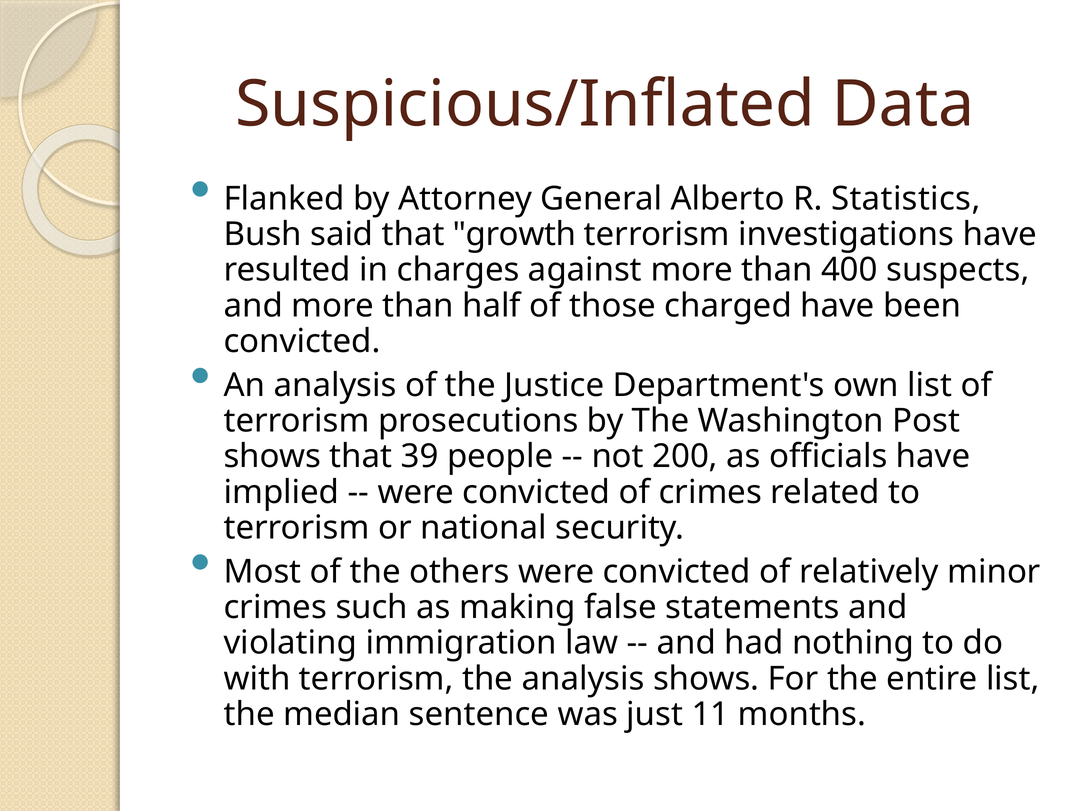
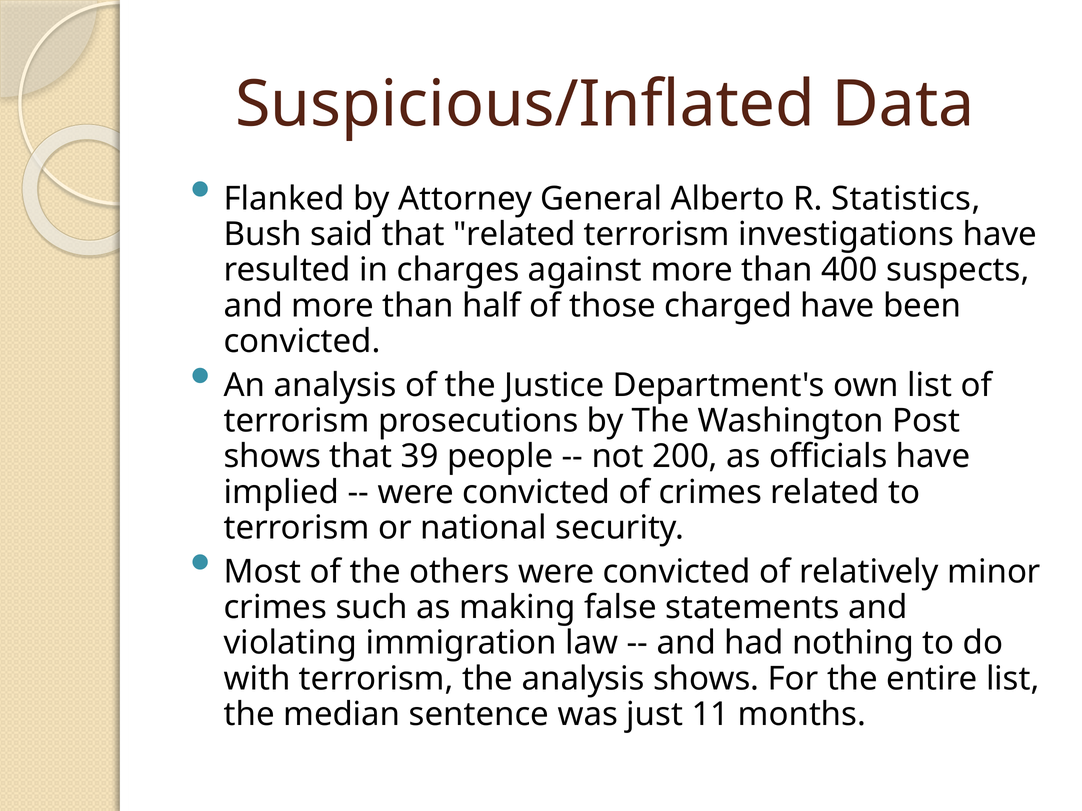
that growth: growth -> related (514, 235)
